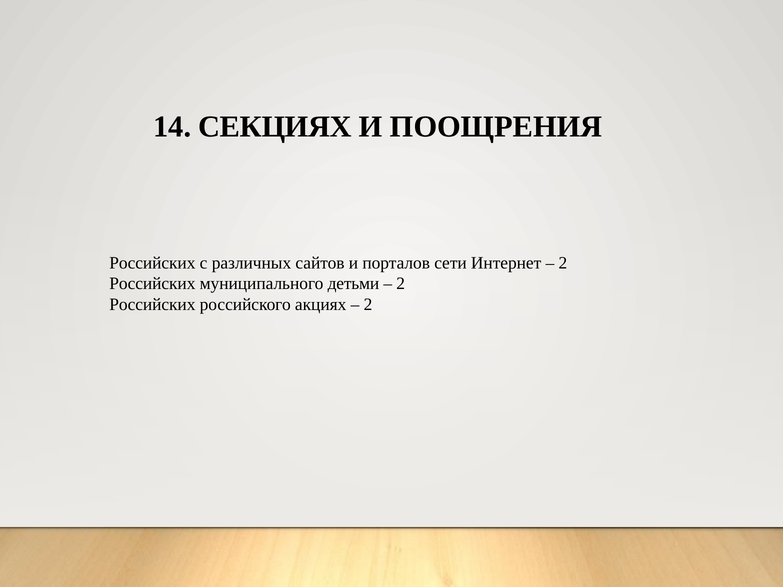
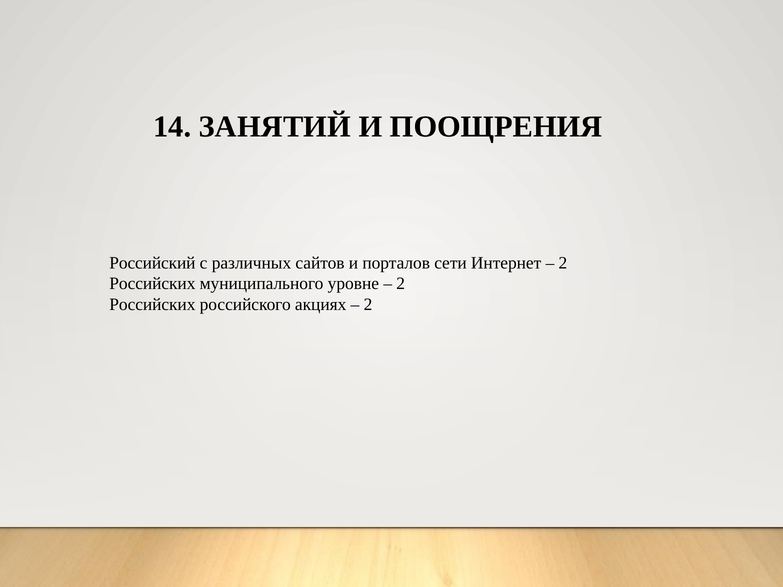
СЕКЦИЯХ: СЕКЦИЯХ -> ЗАНЯТИЙ (275, 127)
Российских: Российских -> Российский (152, 263)
детьми: детьми -> уровне (353, 284)
